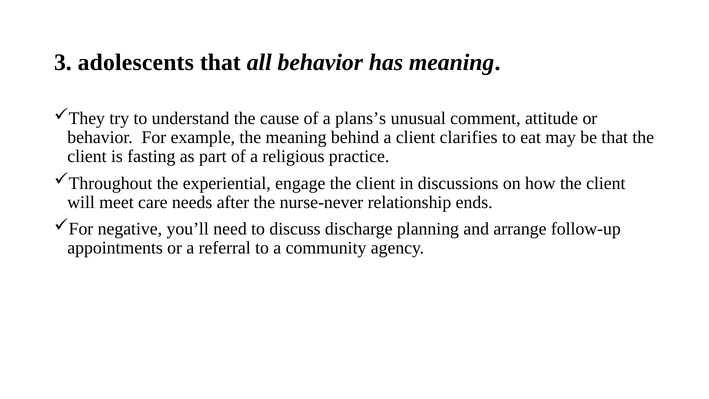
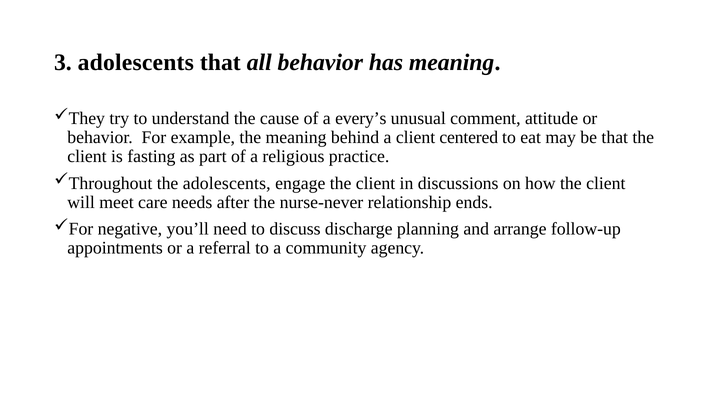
plans’s: plans’s -> every’s (361, 118)
clarifies: clarifies -> centered (469, 137)
the experiential: experiential -> adolescents (227, 183)
